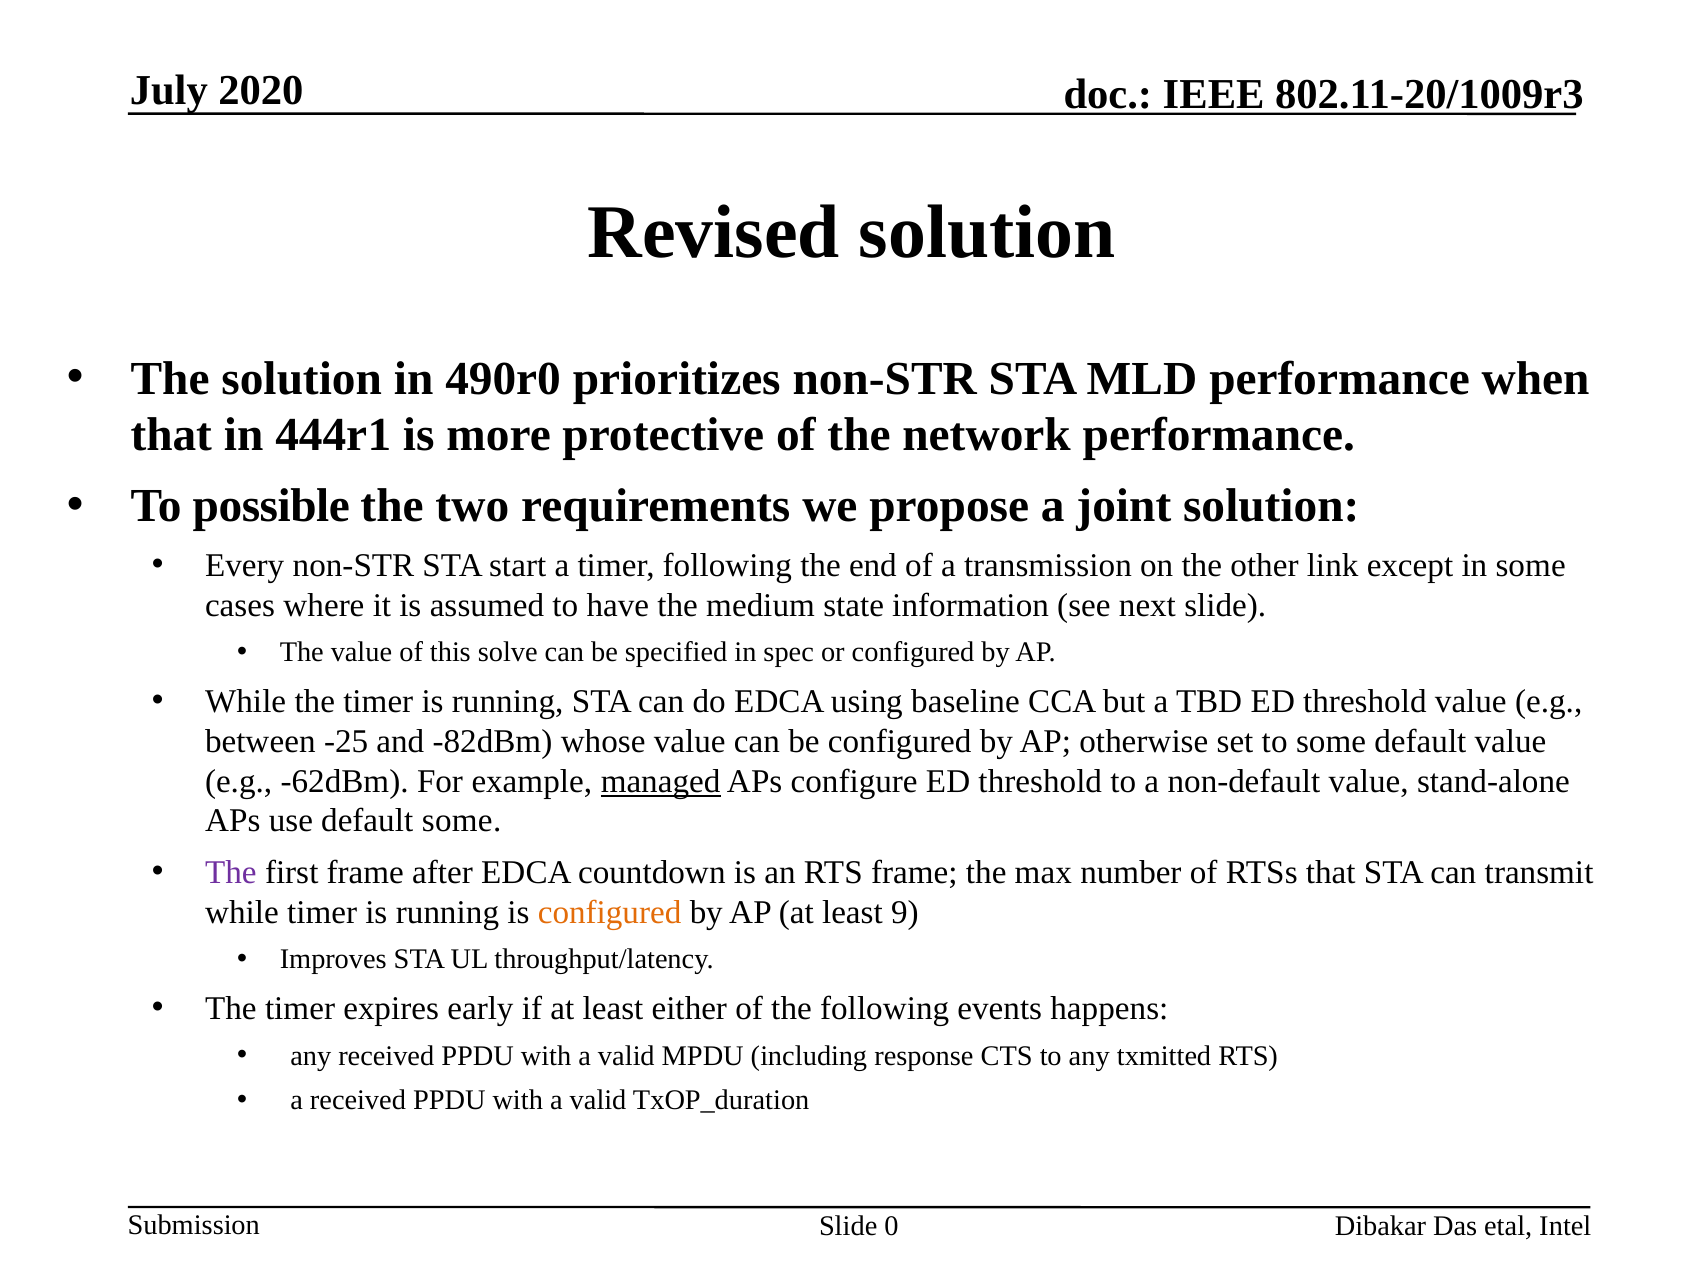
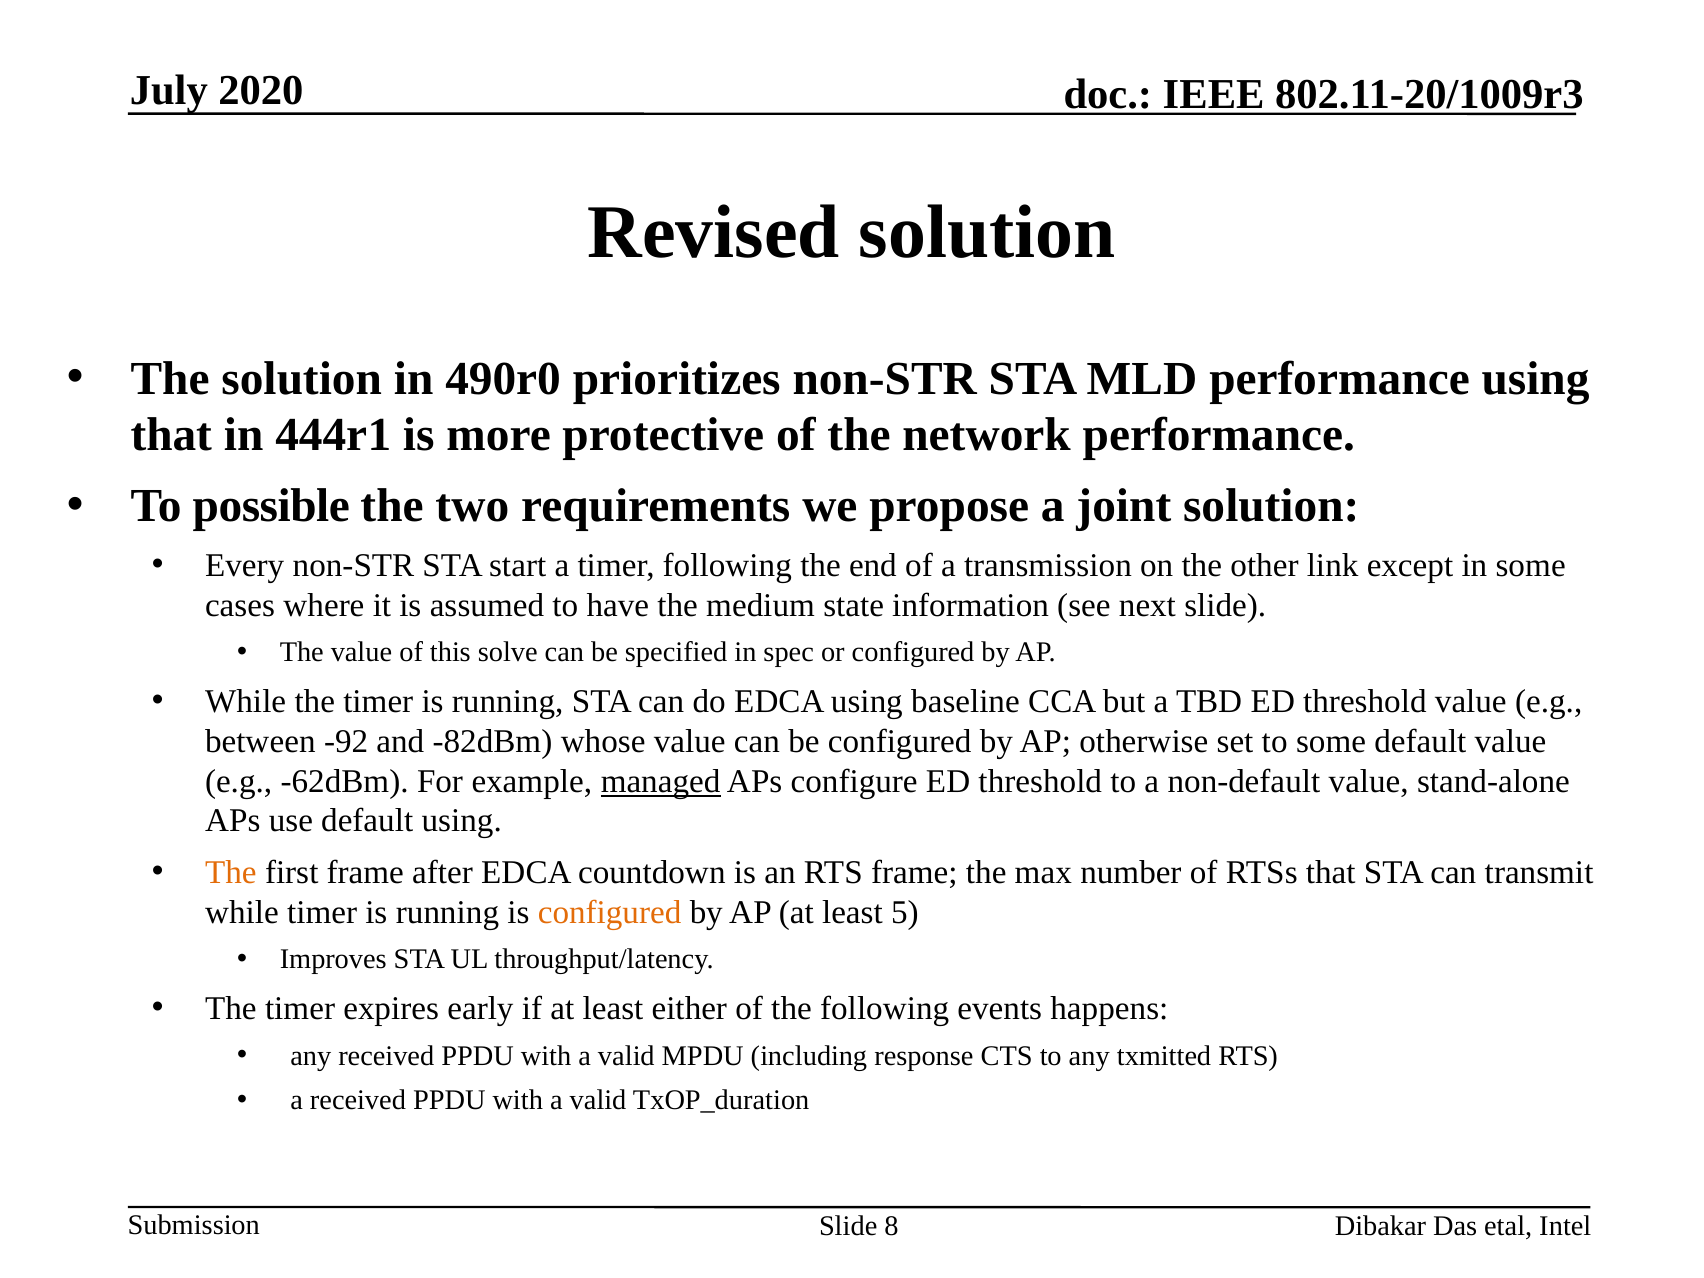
performance when: when -> using (1536, 378)
-25: -25 -> -92 (346, 741)
default some: some -> using (462, 821)
The colour: purple -> orange (231, 872)
9: 9 -> 5 (905, 912)
0: 0 -> 8 (892, 1226)
